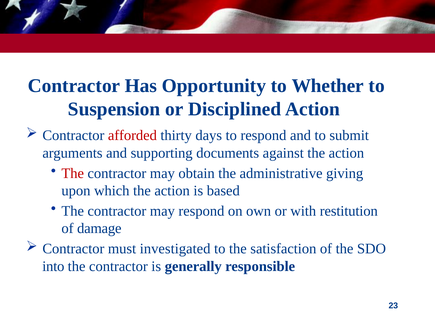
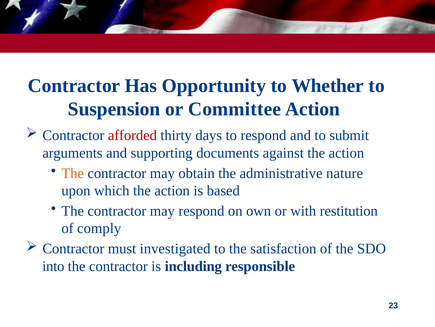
Disciplined: Disciplined -> Committee (235, 109)
The colour: red -> orange (73, 173)
giving: giving -> nature (345, 173)
damage: damage -> comply (99, 228)
generally: generally -> including (193, 266)
